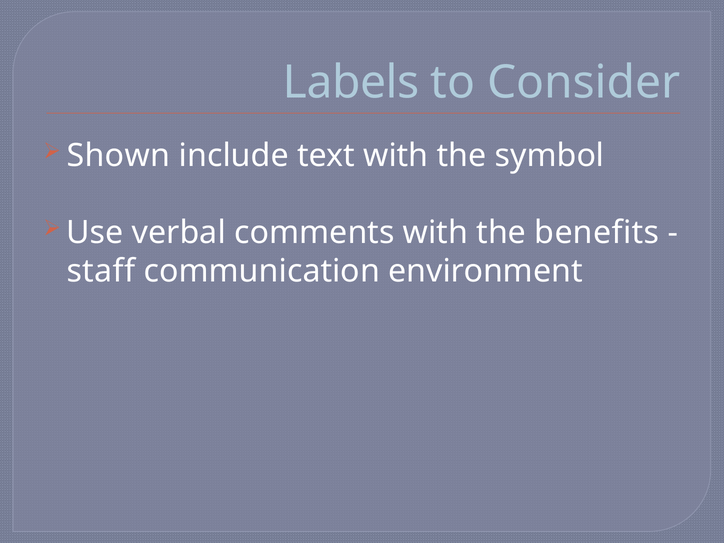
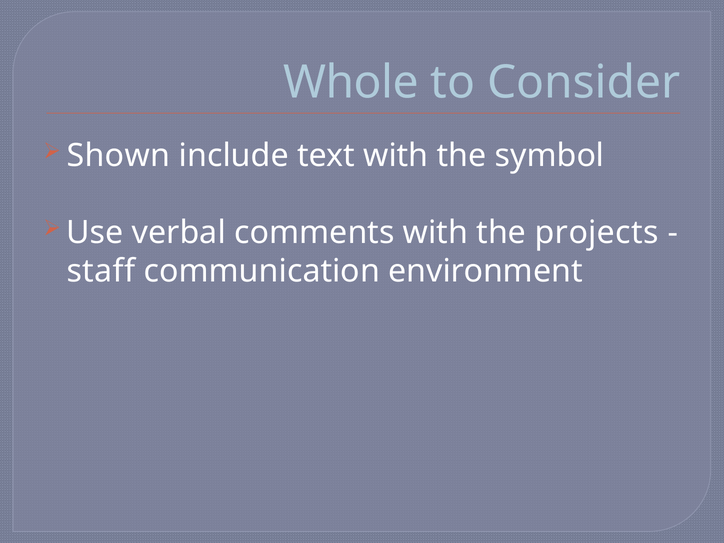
Labels: Labels -> Whole (351, 82)
benefits: benefits -> projects (597, 233)
